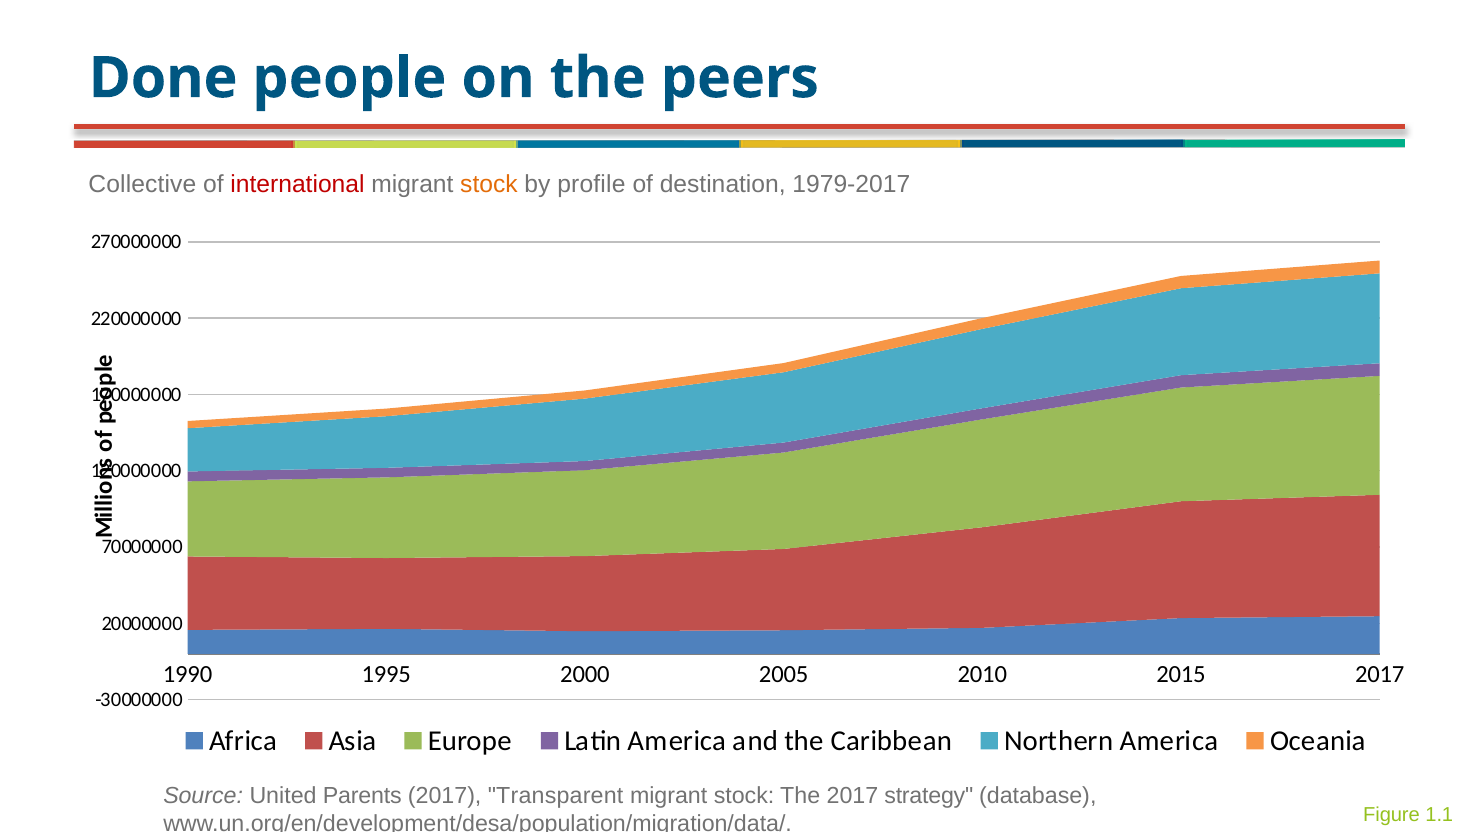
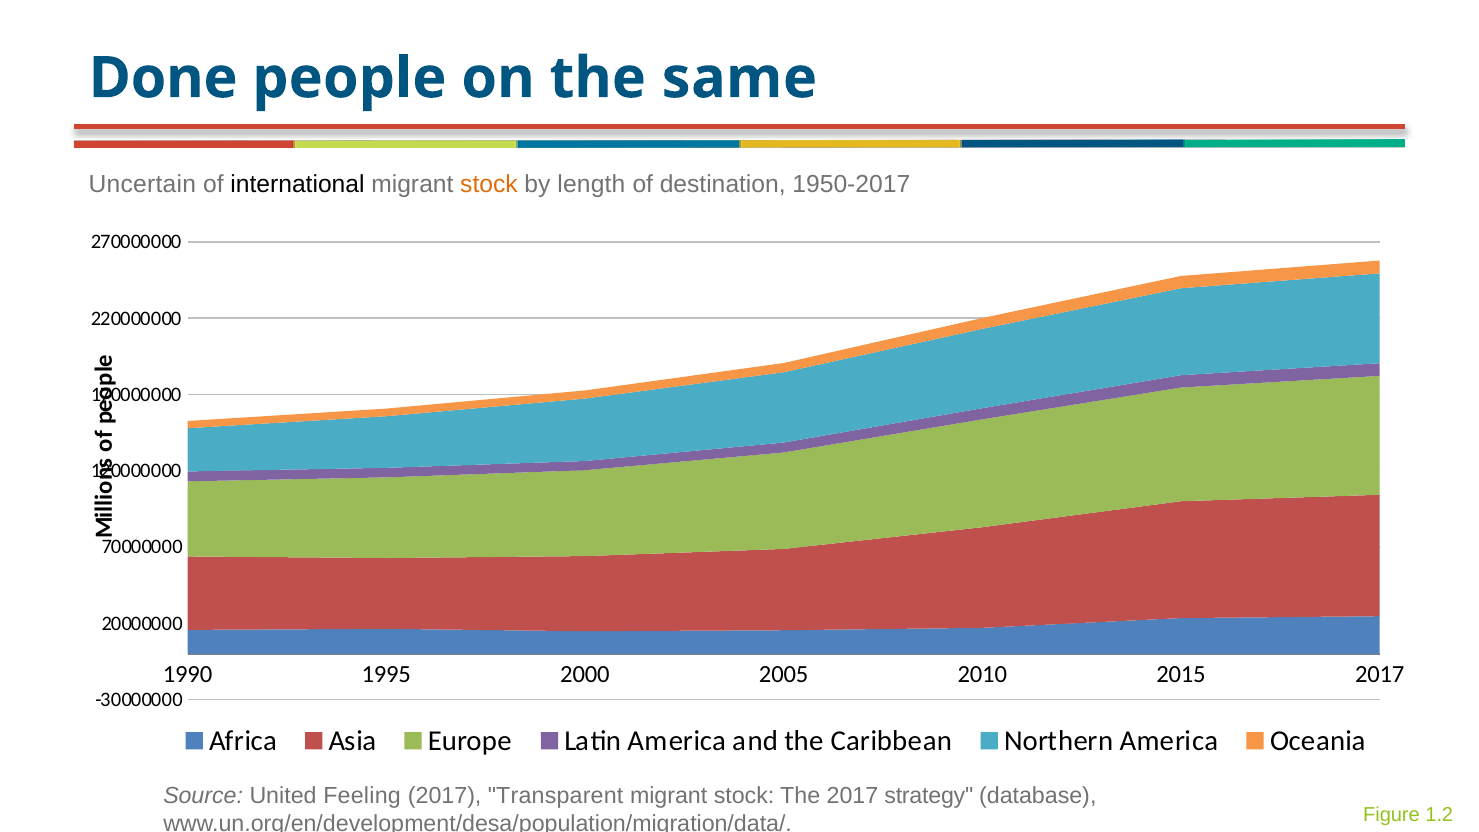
peers: peers -> same (739, 78)
Collective: Collective -> Uncertain (142, 185)
international colour: red -> black (298, 185)
profile: profile -> length (591, 185)
1979-2017: 1979-2017 -> 1950-2017 (851, 185)
Parents: Parents -> Feeling (362, 796)
1.1: 1.1 -> 1.2 (1439, 815)
